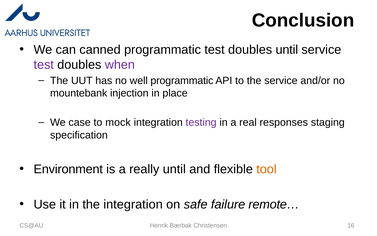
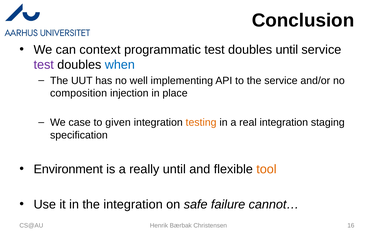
canned: canned -> context (100, 50)
when colour: purple -> blue (120, 65)
well programmatic: programmatic -> implementing (182, 80)
mountebank: mountebank -> composition (79, 93)
mock: mock -> given (118, 122)
testing colour: purple -> orange (201, 122)
real responses: responses -> integration (284, 122)
remote…: remote… -> cannot… (274, 204)
